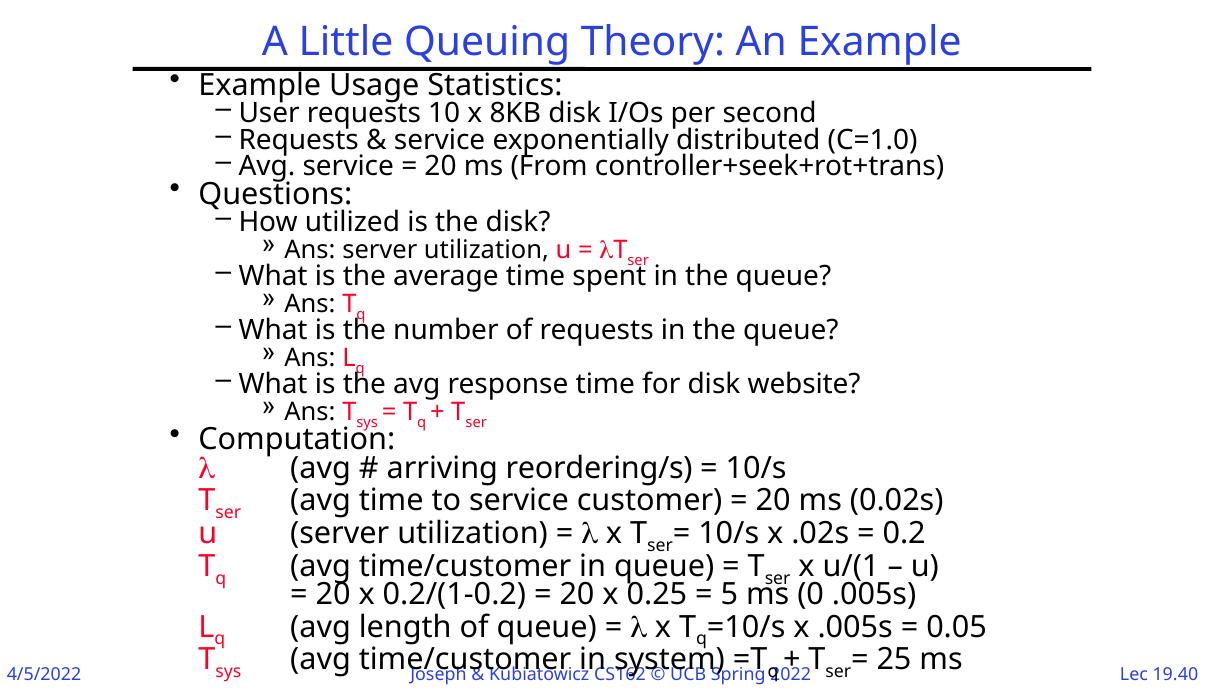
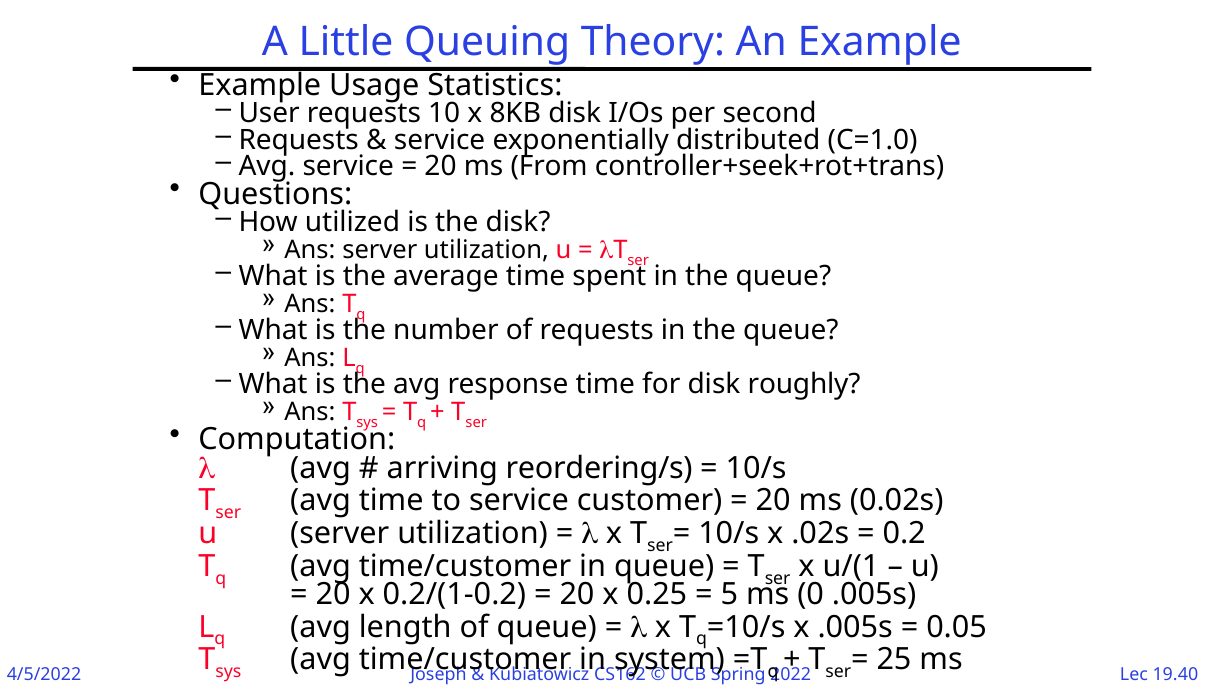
website: website -> roughly (804, 384)
